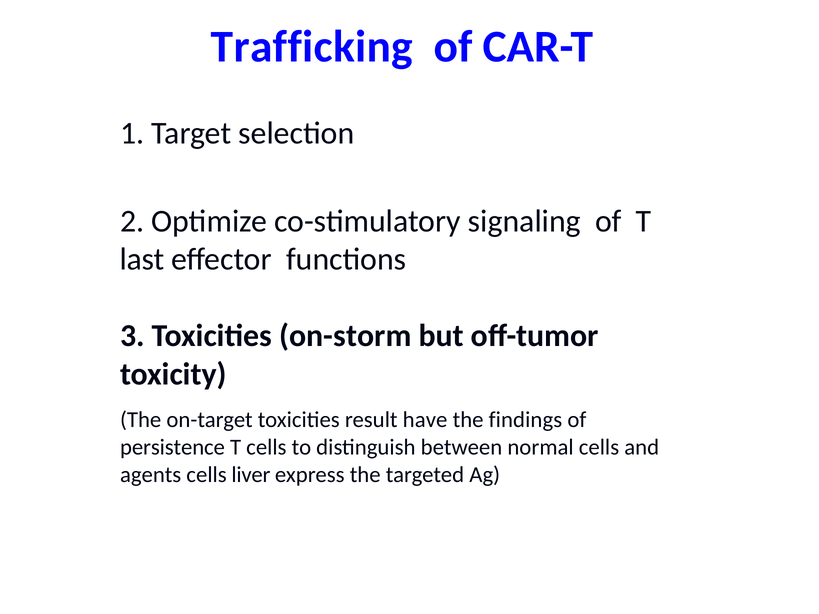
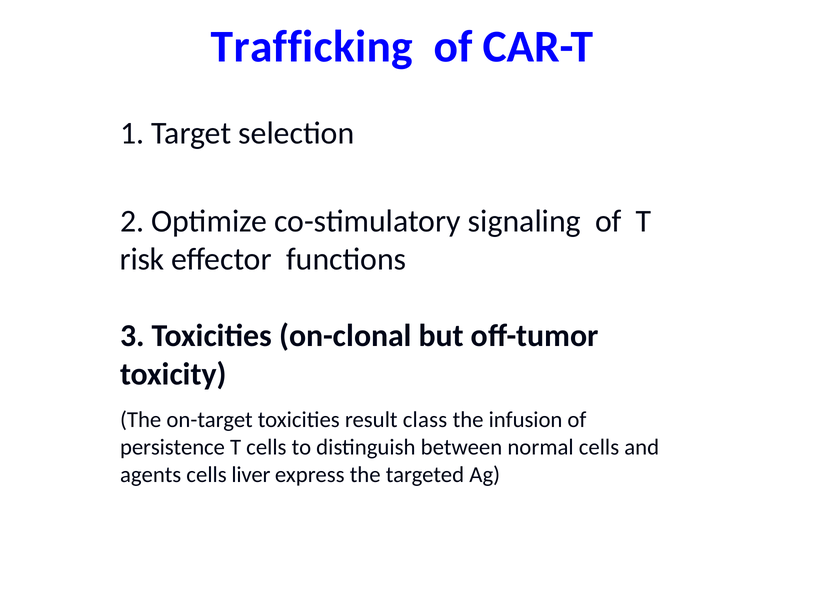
last: last -> risk (142, 260)
on-storm: on-storm -> on-clonal (345, 336)
have: have -> class (425, 420)
findings: findings -> infusion (526, 420)
